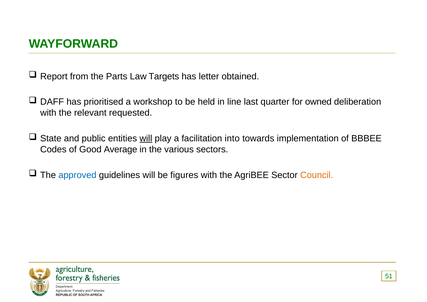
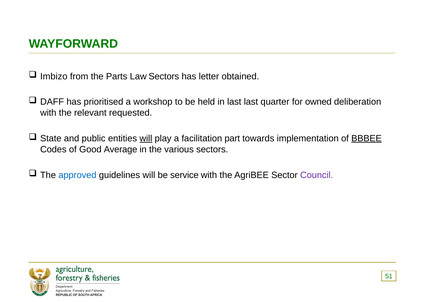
Report: Report -> Imbizo (54, 76)
Law Targets: Targets -> Sectors (164, 76)
in line: line -> last (234, 102)
into: into -> part (232, 138)
BBBEE underline: none -> present (367, 138)
figures: figures -> service (184, 175)
Council colour: orange -> purple (317, 175)
